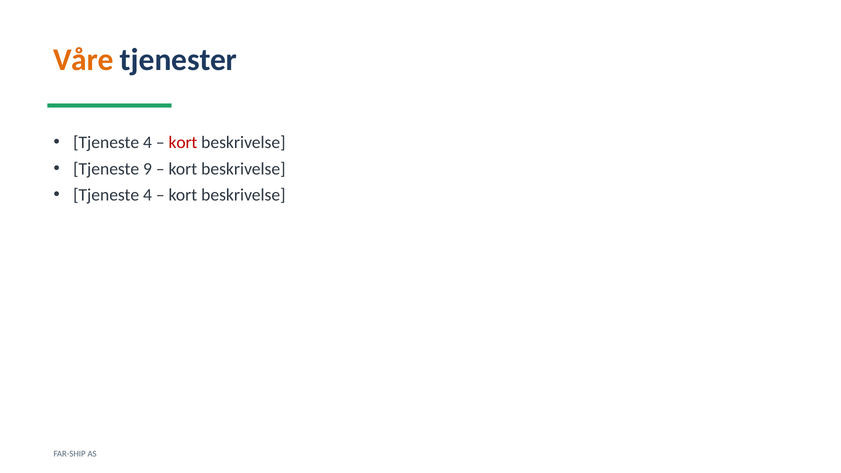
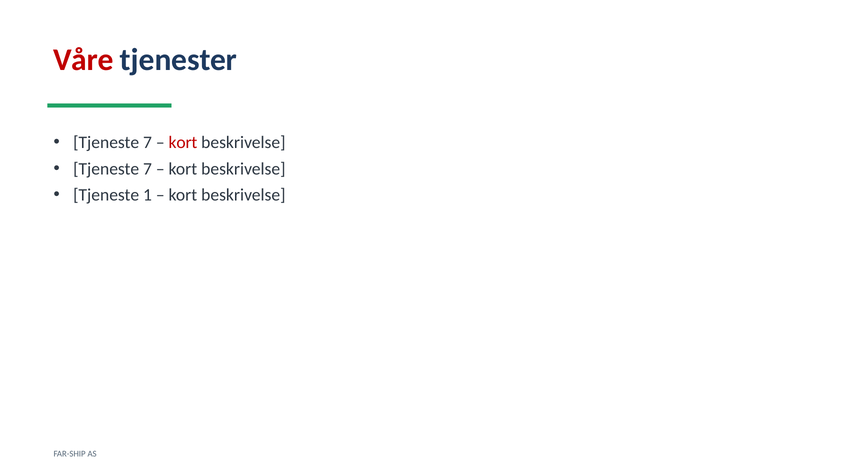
Våre colour: orange -> red (83, 60)
4: 4 -> 7 (147, 142)
9: 9 -> 7 (147, 169)
4: 4 -> 1 (147, 195)
